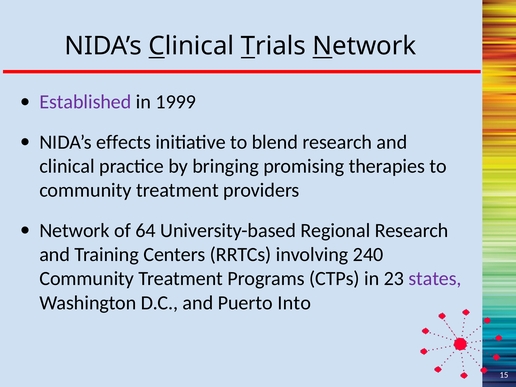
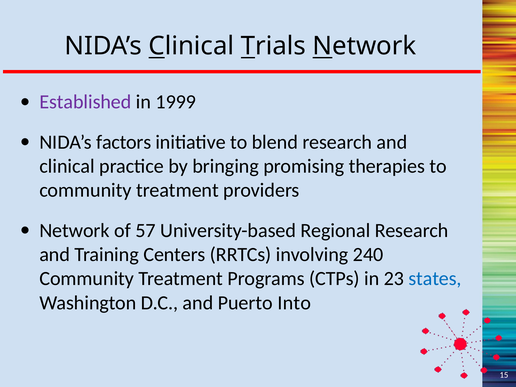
effects: effects -> factors (124, 142)
64: 64 -> 57 (146, 230)
states colour: purple -> blue (435, 279)
